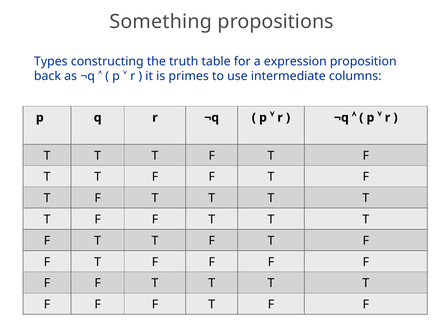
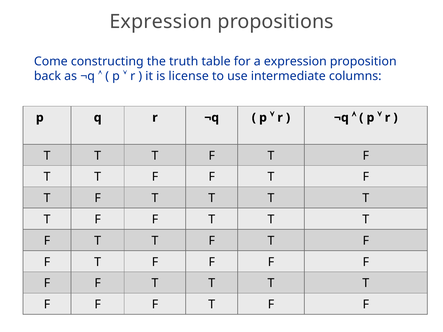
Something: Something -> Expression (161, 22)
Types: Types -> Come (51, 61)
primes: primes -> license (189, 76)
